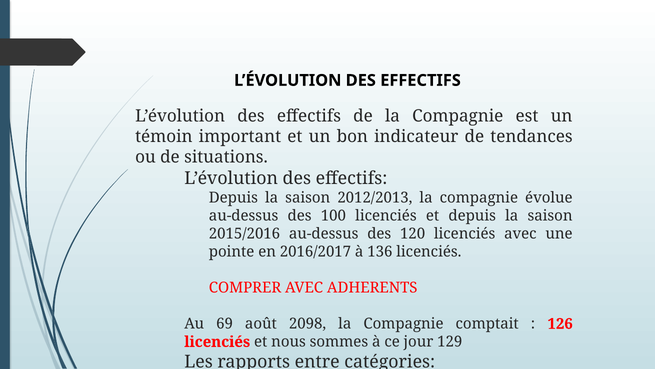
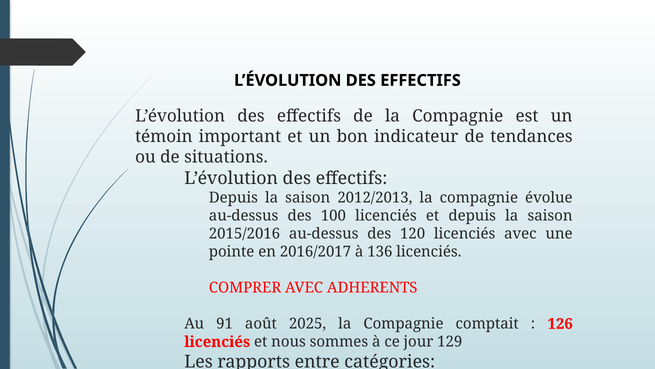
69: 69 -> 91 (225, 323)
2098: 2098 -> 2025 (308, 323)
